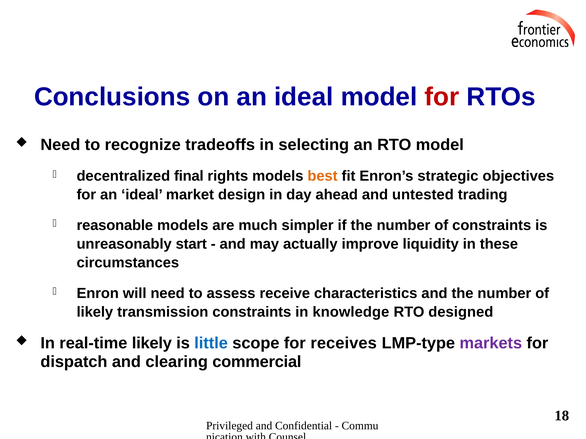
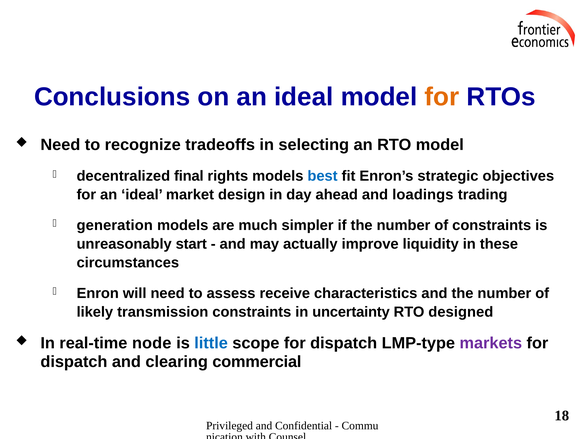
for colour: red -> orange (442, 97)
best colour: orange -> blue (323, 176)
untested: untested -> loadings (423, 195)
reasonable: reasonable -> generation (115, 226)
knowledge: knowledge -> uncertainty (351, 312)
real-time likely: likely -> node (152, 343)
scope for receives: receives -> dispatch (344, 343)
